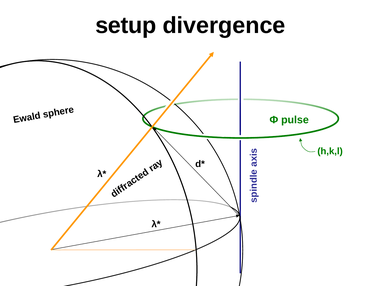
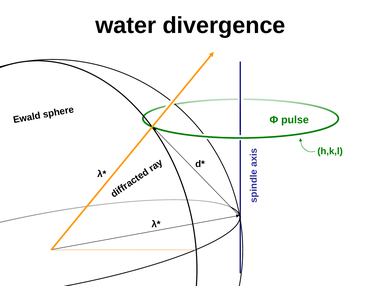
setup: setup -> water (126, 25)
